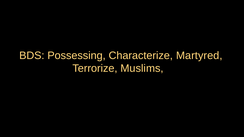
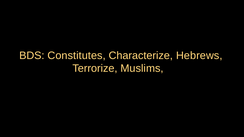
Possessing: Possessing -> Constitutes (77, 56)
Martyred: Martyred -> Hebrews (199, 56)
